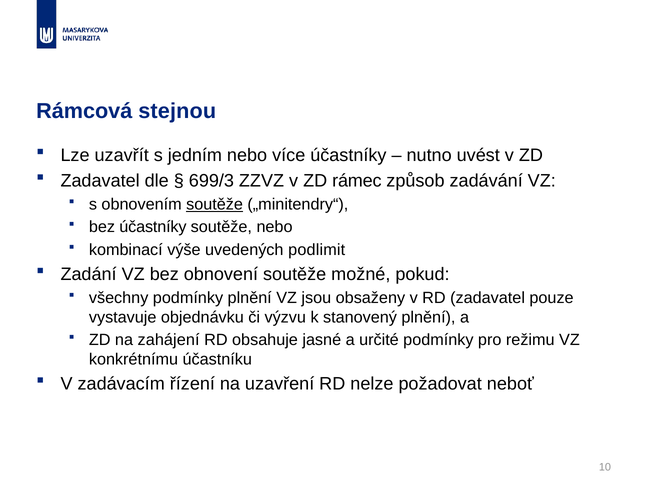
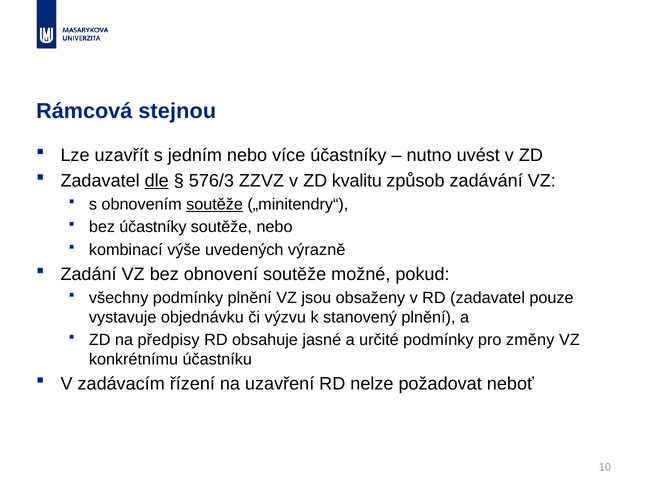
dle underline: none -> present (157, 181)
699/3: 699/3 -> 576/3 (211, 181)
rámec: rámec -> kvalitu (357, 181)
podlimit: podlimit -> výrazně (317, 250)
zahájení: zahájení -> předpisy (169, 340)
režimu: režimu -> změny (530, 340)
